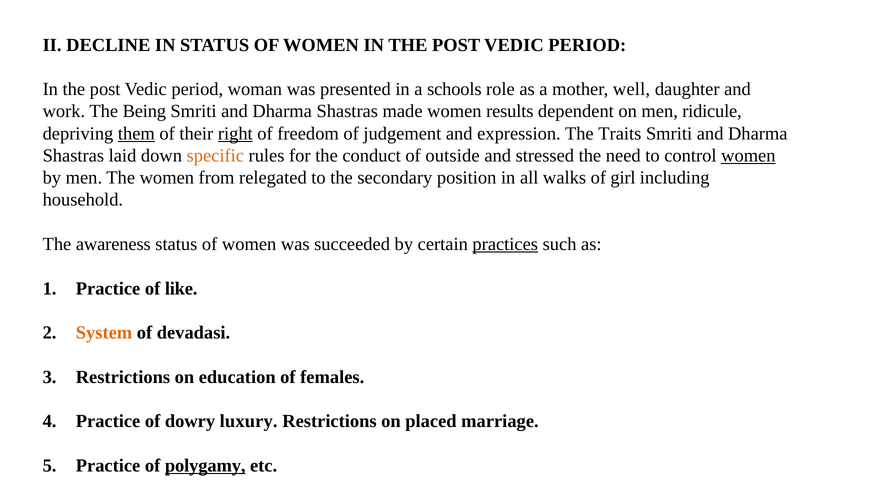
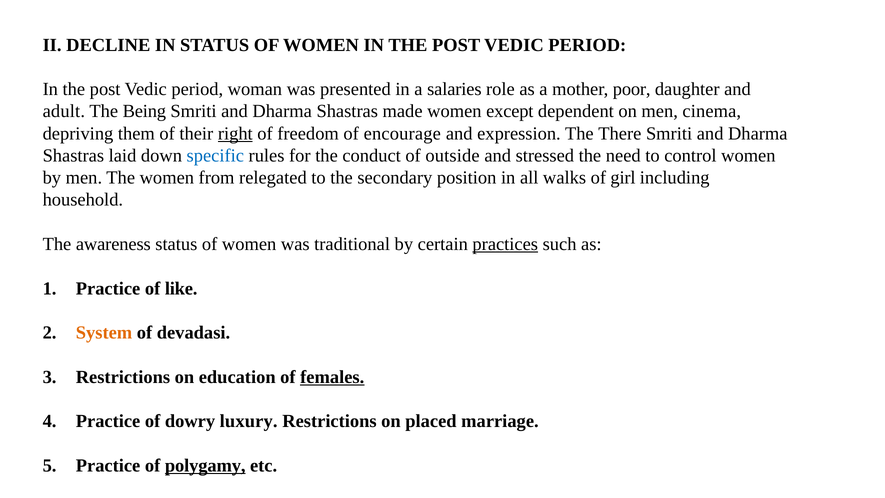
schools: schools -> salaries (454, 89)
well: well -> poor (632, 89)
work: work -> adult (64, 111)
results: results -> except (510, 111)
ridicule: ridicule -> cinema (712, 111)
them underline: present -> none (136, 133)
judgement: judgement -> encourage (402, 133)
Traits: Traits -> There (620, 133)
specific colour: orange -> blue (215, 156)
women underline: present -> none (748, 156)
succeeded: succeeded -> traditional (352, 244)
females underline: none -> present (332, 377)
